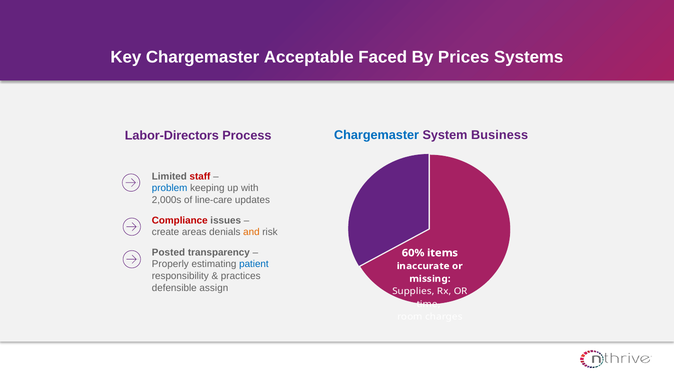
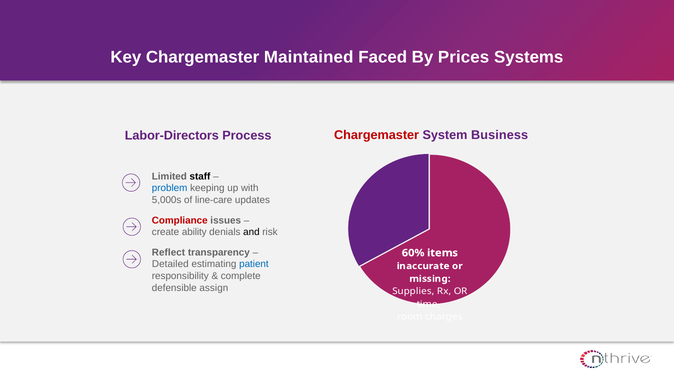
Acceptable: Acceptable -> Maintained (309, 57)
Chargemaster colour: blue -> red (377, 135)
staff colour: red -> black (200, 176)
2,000s: 2,000s -> 5,000s (167, 200)
areas: areas -> ability (194, 232)
and colour: orange -> black (251, 232)
Posted: Posted -> Reflect (168, 252)
Properly: Properly -> Detailed (170, 264)
practices: practices -> complete (241, 276)
